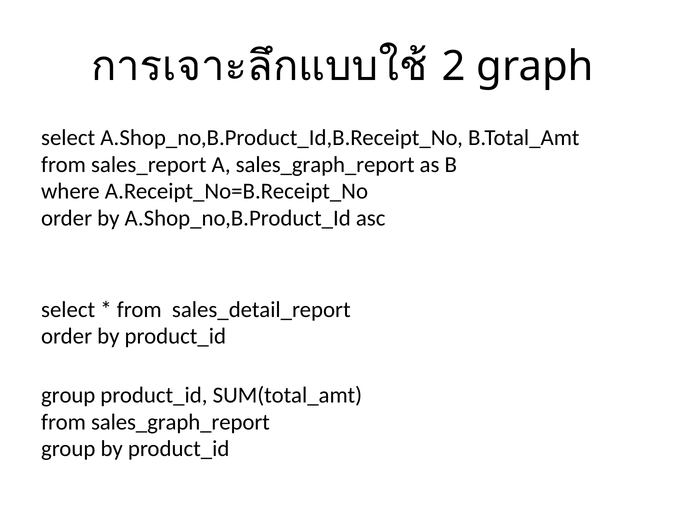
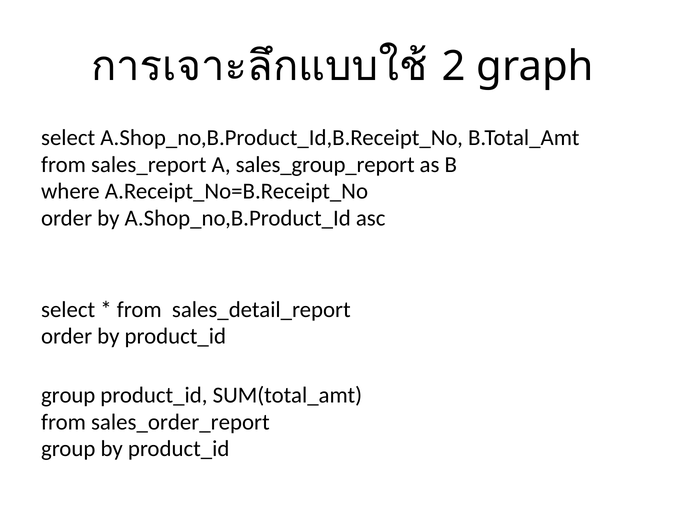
A sales_graph_report: sales_graph_report -> sales_group_report (325, 164)
from sales_graph_report: sales_graph_report -> sales_order_report (180, 422)
